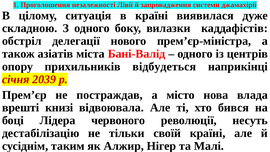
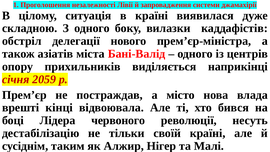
відбудеться: відбудеться -> виділяється (164, 67)
2039: 2039 -> 2059 (44, 79)
книзі: книзі -> кінці (59, 108)
